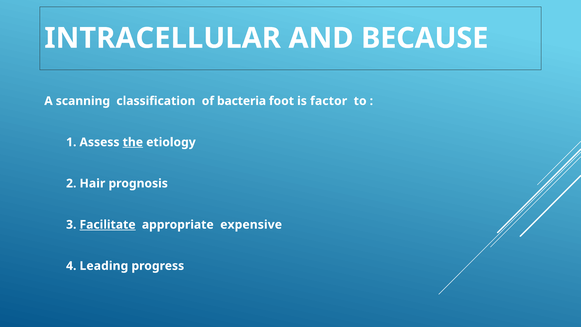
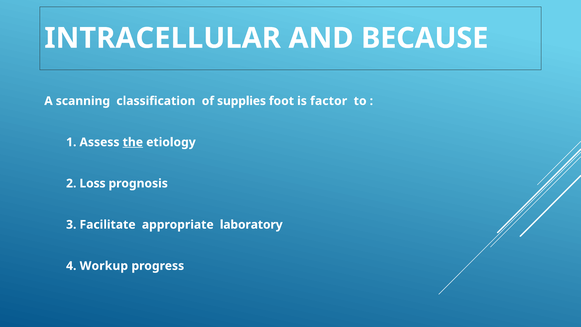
bacteria: bacteria -> supplies (242, 101)
Hair: Hair -> Loss (93, 183)
Facilitate underline: present -> none (108, 225)
expensive: expensive -> laboratory (251, 225)
Leading: Leading -> Workup (104, 266)
